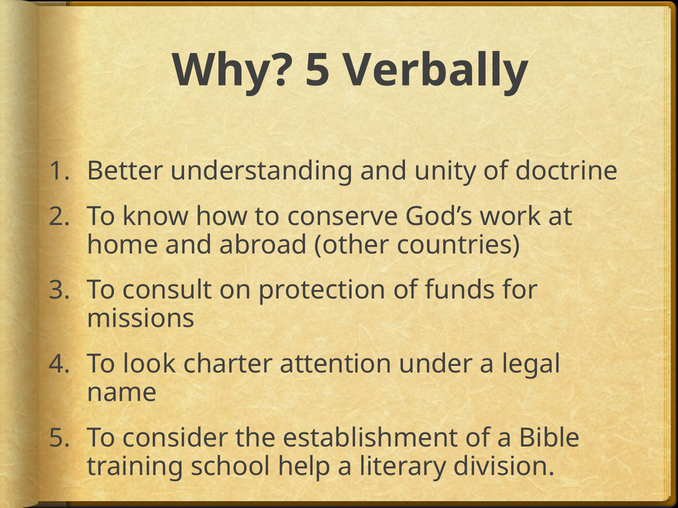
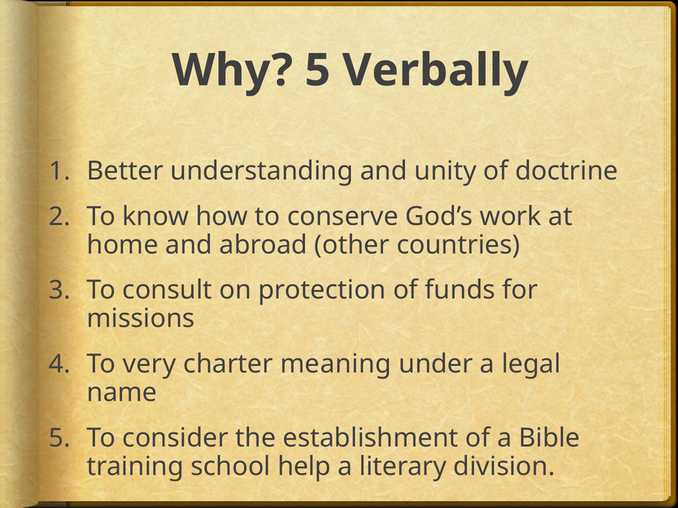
look: look -> very (149, 364)
attention: attention -> meaning (336, 364)
